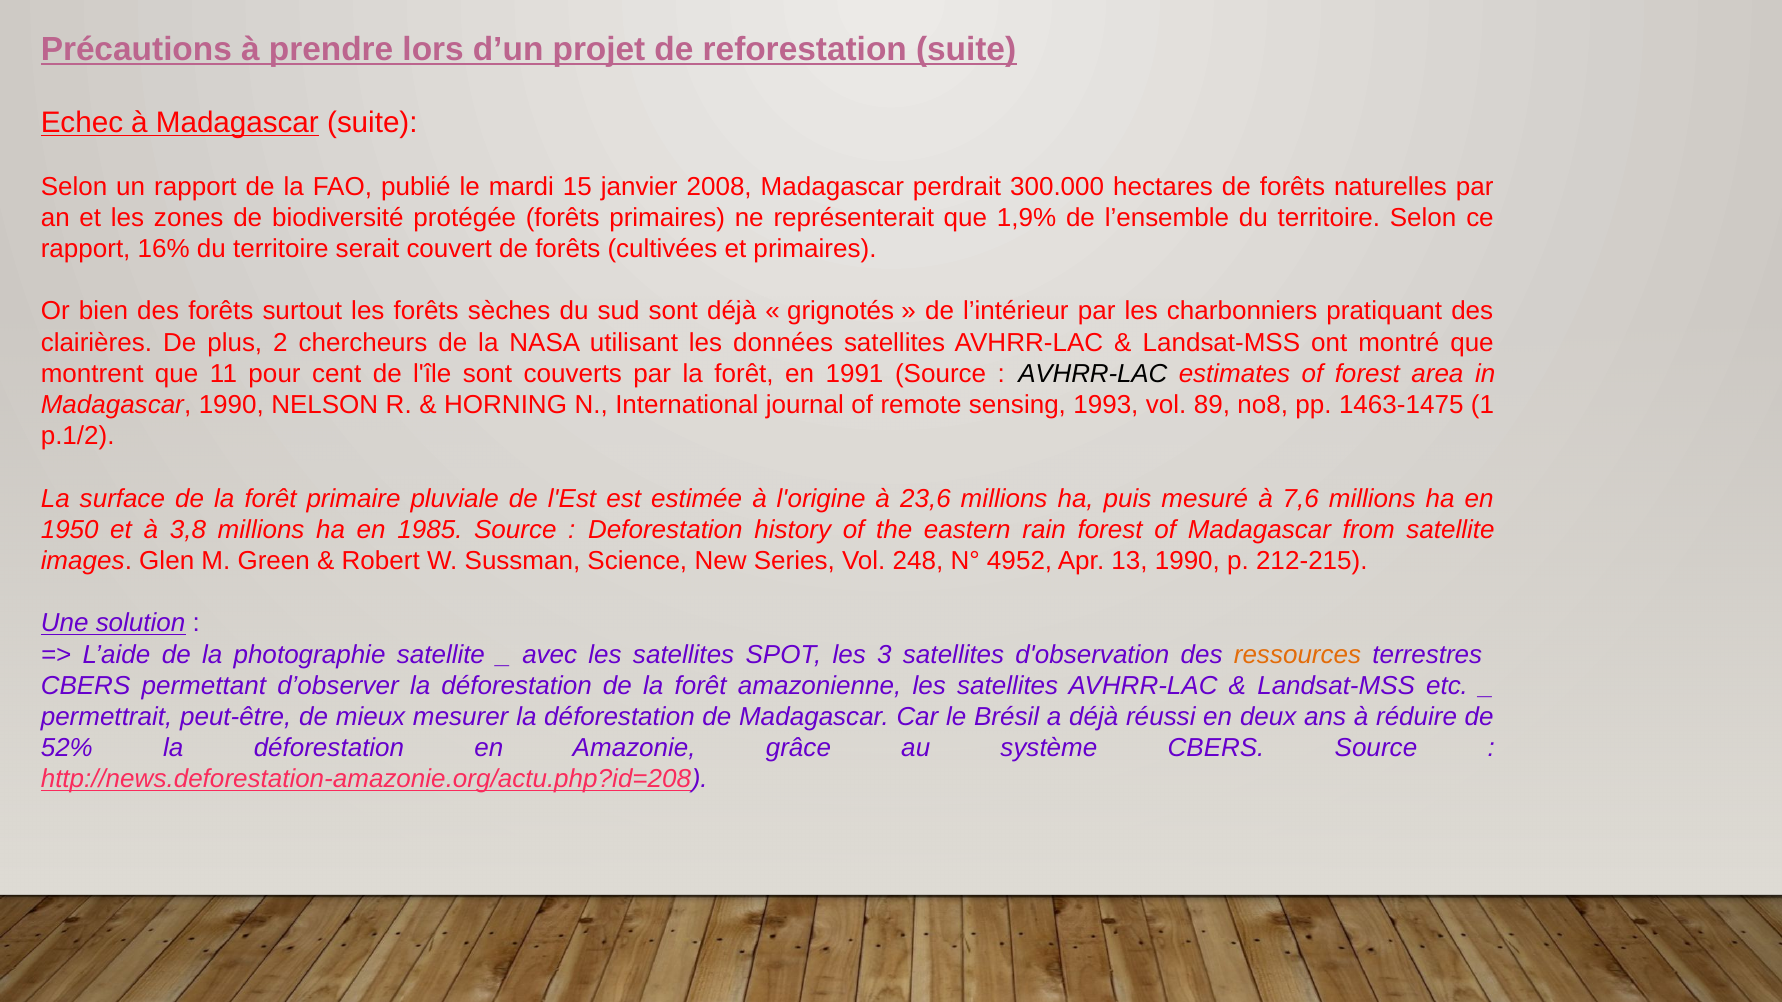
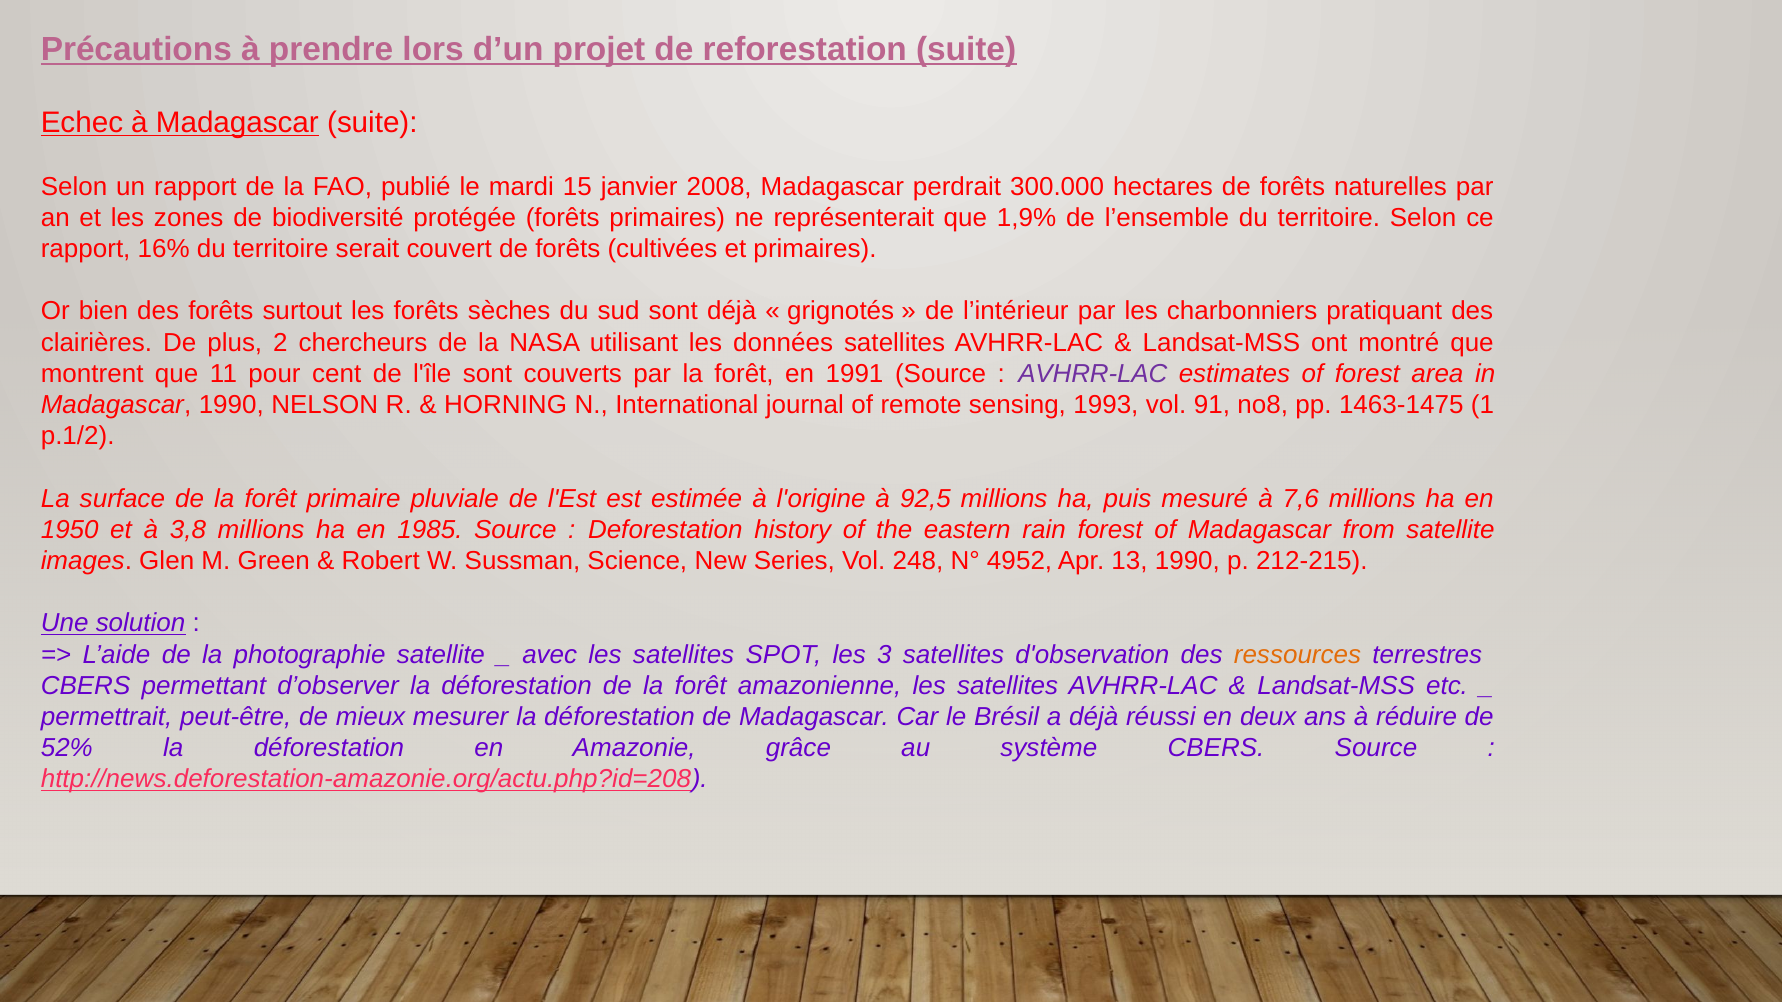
AVHRR-LAC colour: black -> purple (1093, 374)
89: 89 -> 91 (1212, 405)
23,6: 23,6 -> 92,5 (925, 499)
